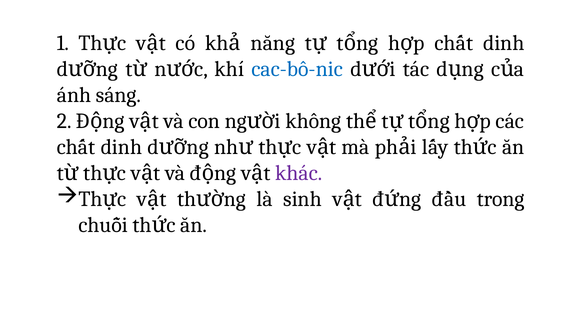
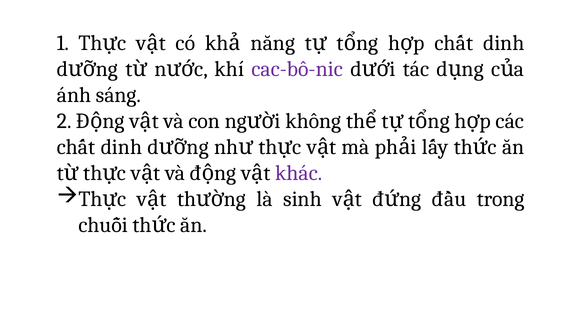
cac-bô-nic colour: blue -> purple (297, 69)
